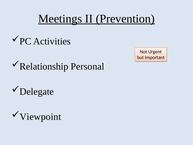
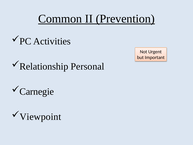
Meetings: Meetings -> Common (60, 19)
Delegate: Delegate -> Carnegie (37, 91)
